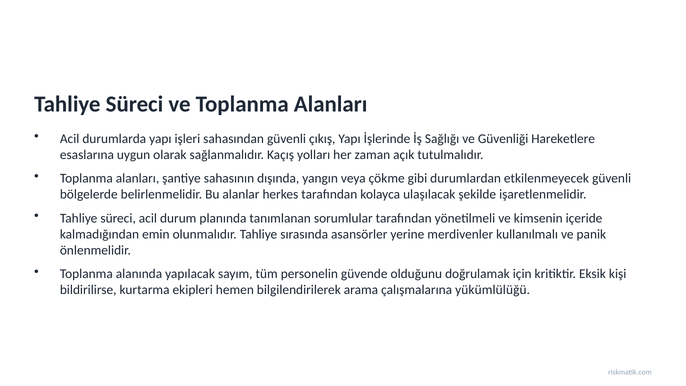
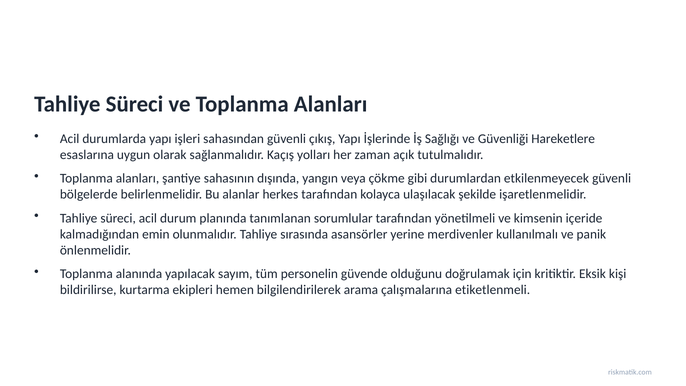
yükümlülüğü: yükümlülüğü -> etiketlenmeli (493, 290)
